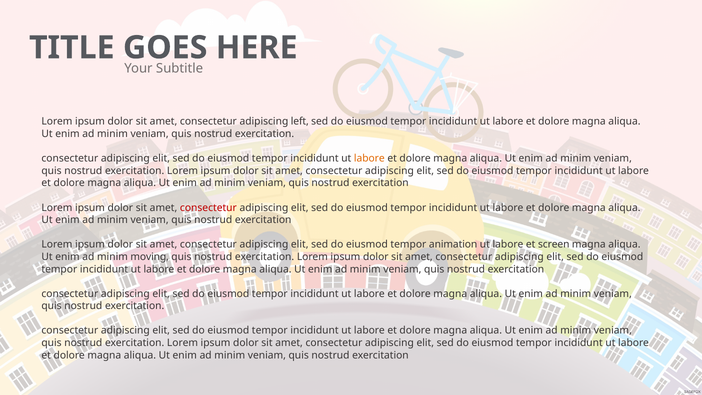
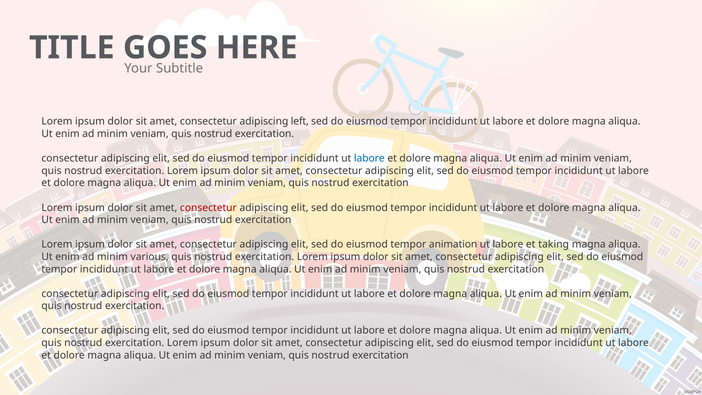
labore colour: orange -> blue (369, 158)
screen: screen -> taking (554, 244)
moving: moving -> various (150, 257)
